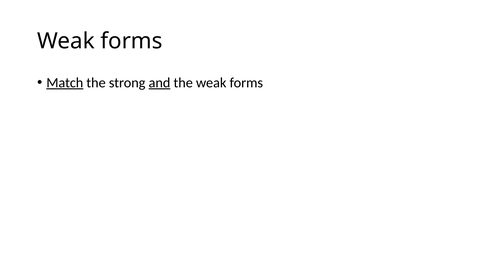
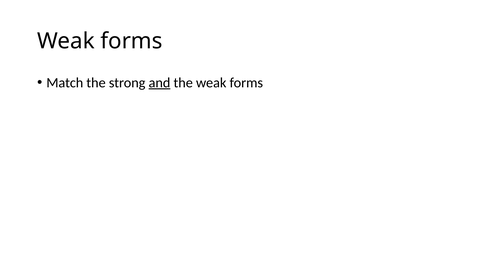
Match underline: present -> none (65, 83)
